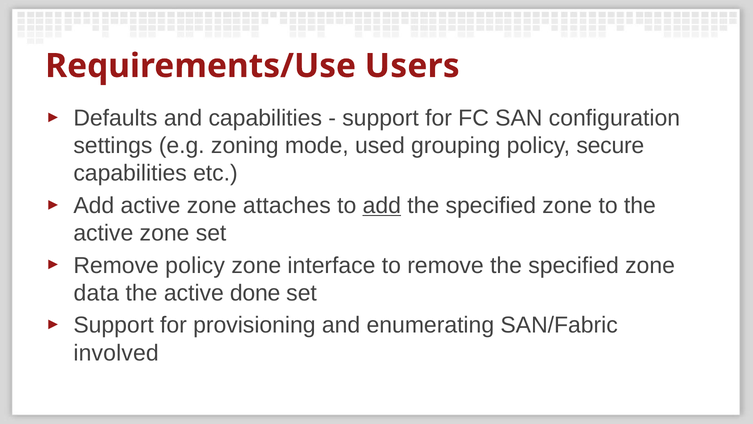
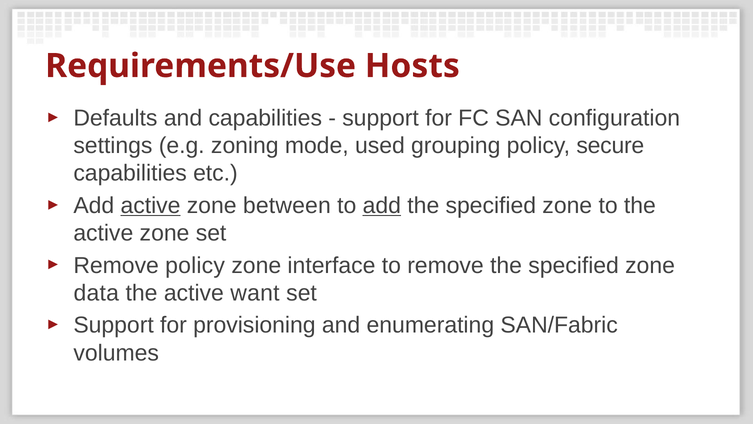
Users: Users -> Hosts (412, 66)
active underline: none -> present (151, 205)
attaches: attaches -> between (287, 205)
done: done -> want (255, 293)
involved: involved -> volumes (116, 353)
